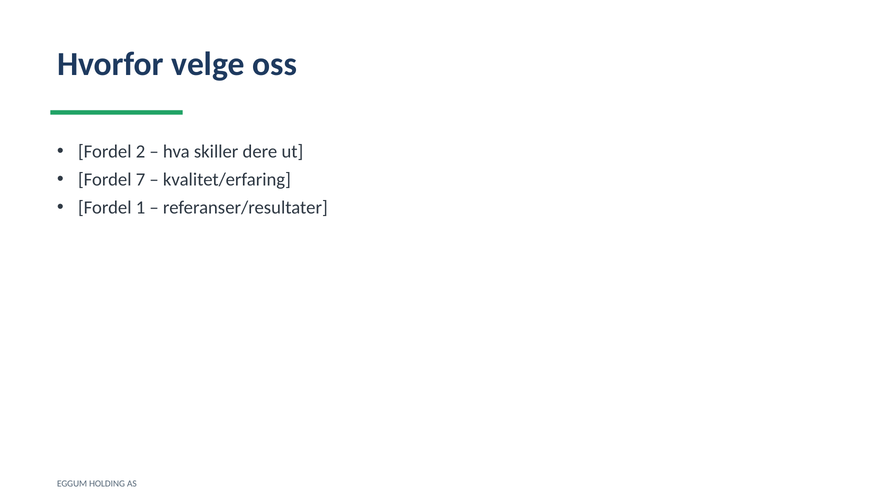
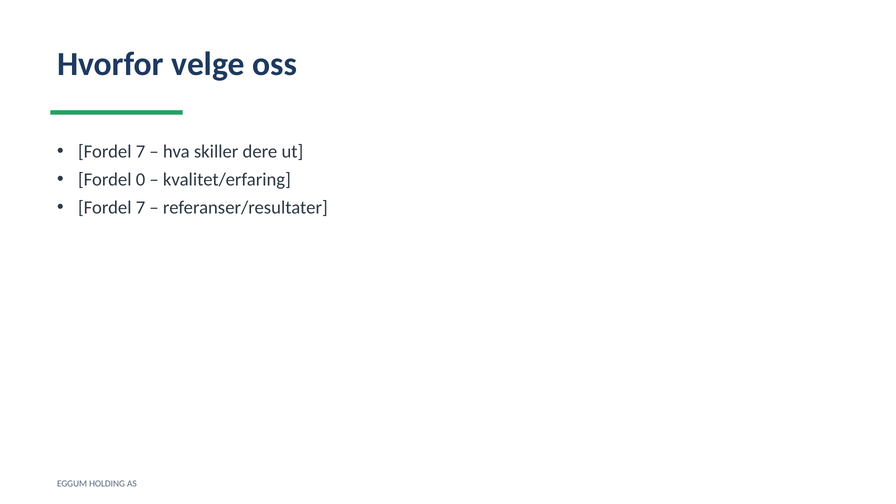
2: 2 -> 7 (141, 152)
7: 7 -> 0 (141, 180)
1: 1 -> 7 (141, 208)
